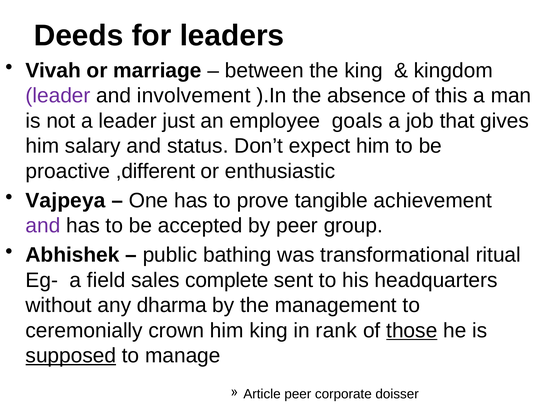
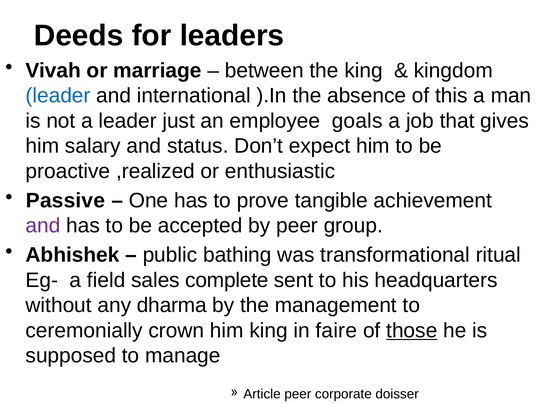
leader colour: purple -> blue (58, 96)
involvement: involvement -> international (194, 96)
,different: ,different -> ,realized (155, 171)
Vajpeya: Vajpeya -> Passive (66, 200)
rank: rank -> faire (336, 330)
supposed underline: present -> none (71, 355)
